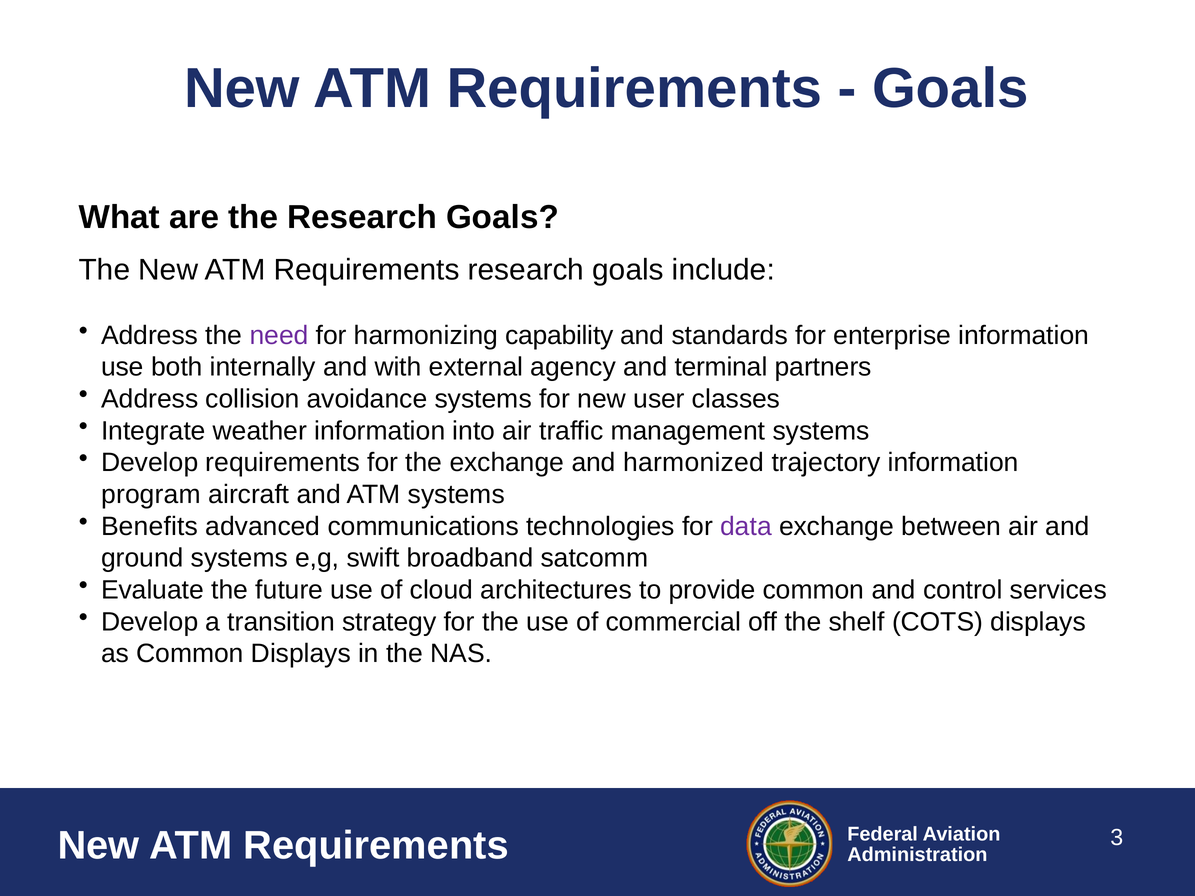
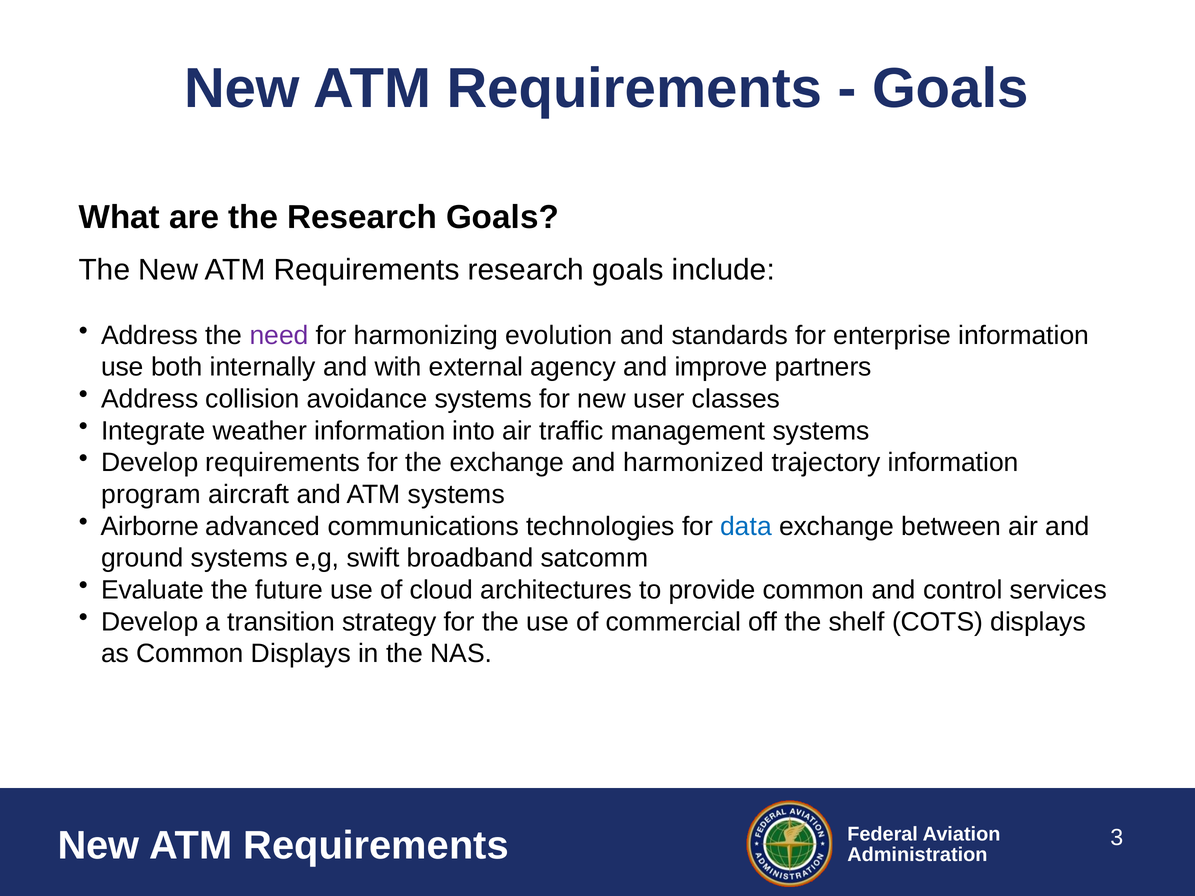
capability: capability -> evolution (559, 335)
terminal: terminal -> improve (721, 367)
Benefits: Benefits -> Airborne (150, 526)
data colour: purple -> blue (746, 526)
